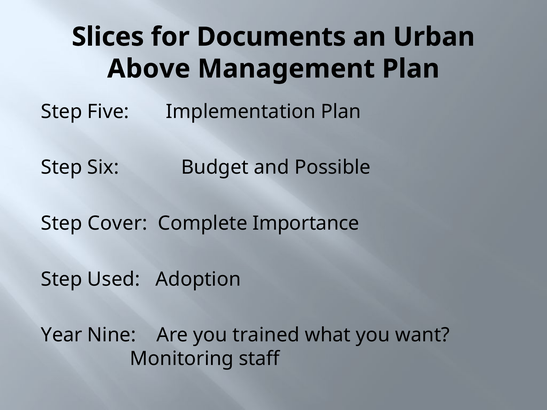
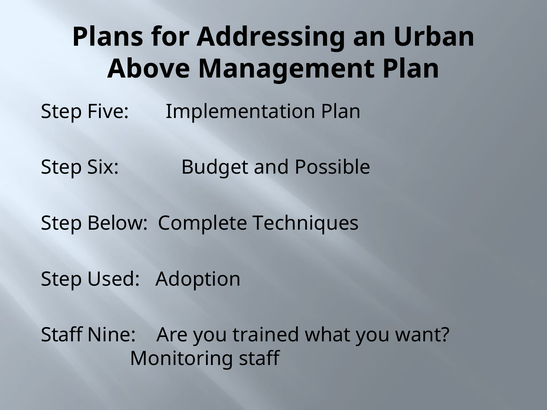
Slices: Slices -> Plans (108, 37)
Documents: Documents -> Addressing (271, 37)
Cover: Cover -> Below (118, 223)
Importance: Importance -> Techniques (306, 223)
Year: Year -> Staff (62, 335)
